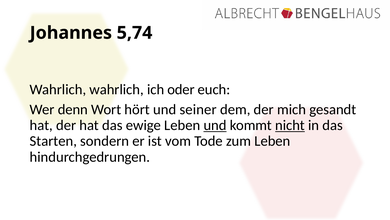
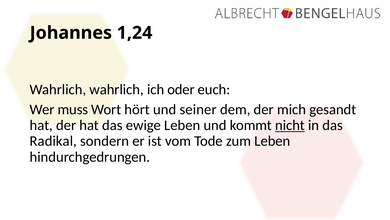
5,74: 5,74 -> 1,24 (135, 33)
denn: denn -> muss (73, 109)
und underline: present -> none (215, 125)
Starten: Starten -> Radikal (53, 141)
